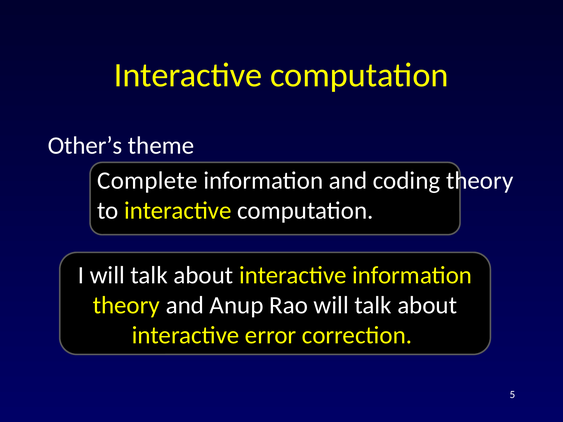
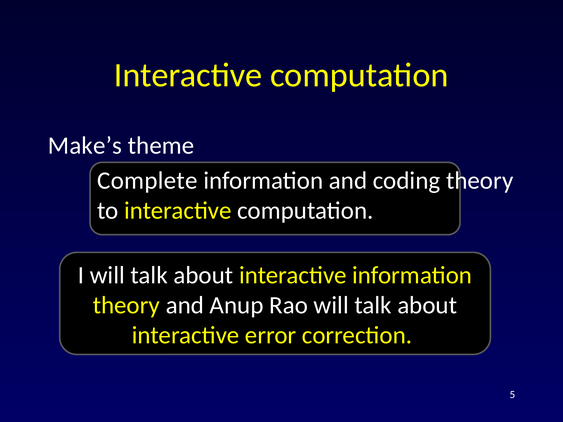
Other’s: Other’s -> Make’s (85, 146)
